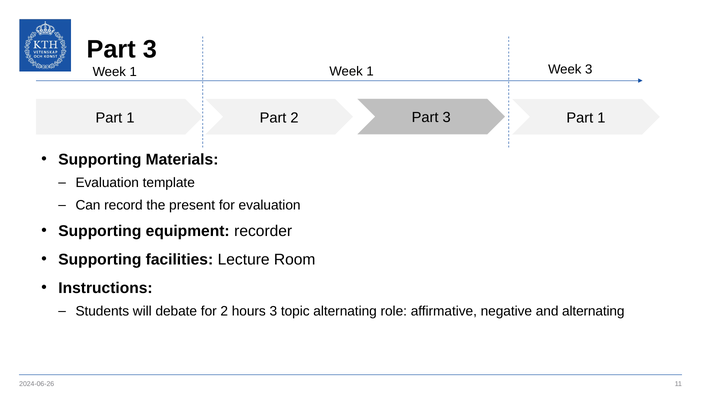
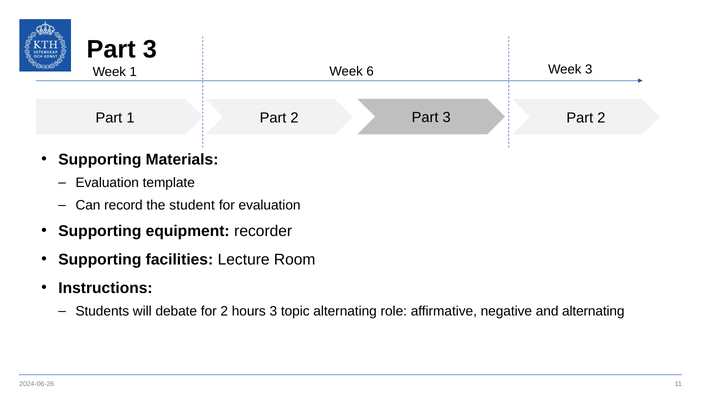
1 Week 1: 1 -> 6 (370, 71)
3 Part 1: 1 -> 2 (601, 118)
present: present -> student (192, 206)
